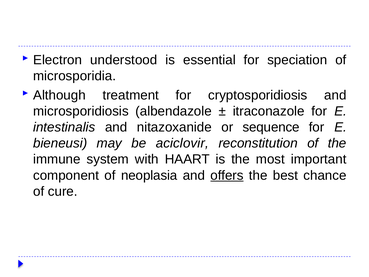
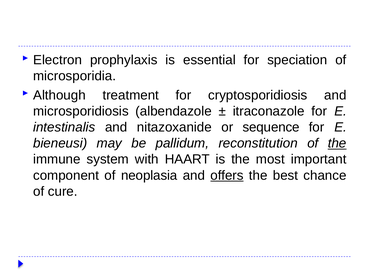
understood: understood -> prophylaxis (124, 60)
aciclovir: aciclovir -> pallidum (182, 143)
the underline: none -> present (337, 143)
